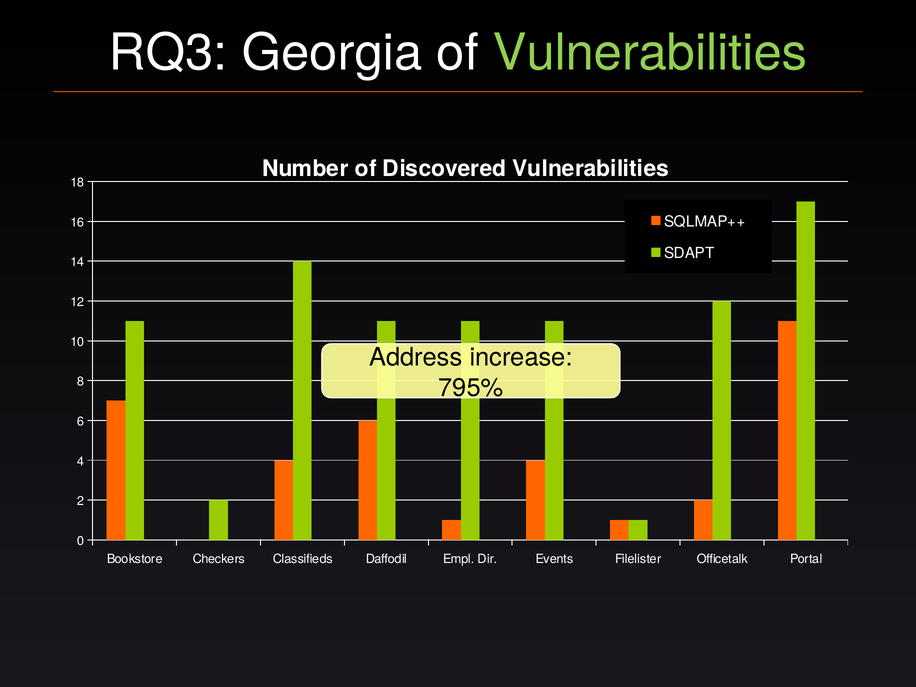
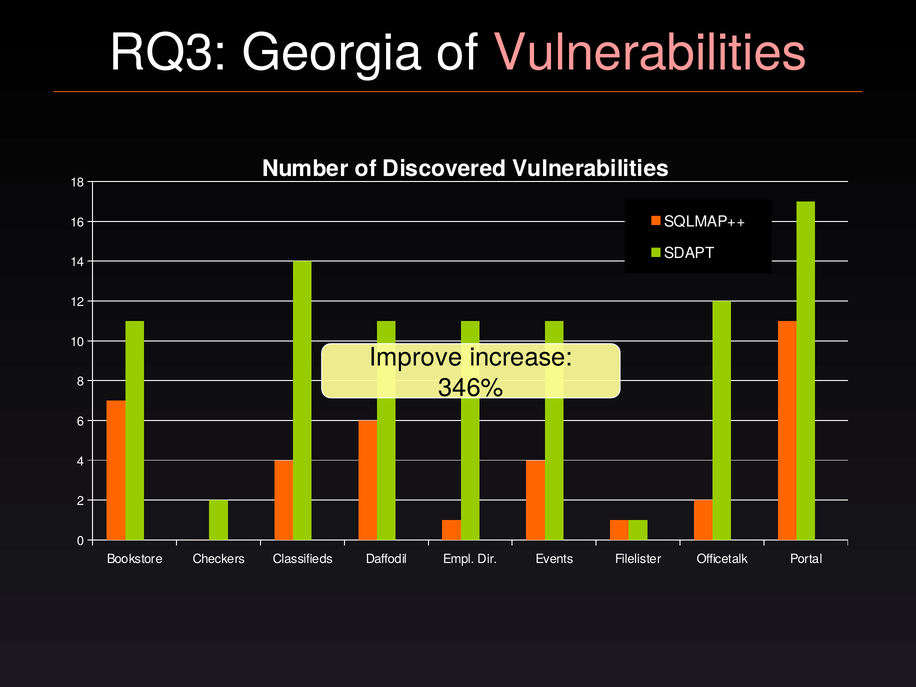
Vulnerabilities colour: light green -> pink (650, 53)
Address: Address -> Improve (416, 357)
795%: 795% -> 346% (471, 388)
